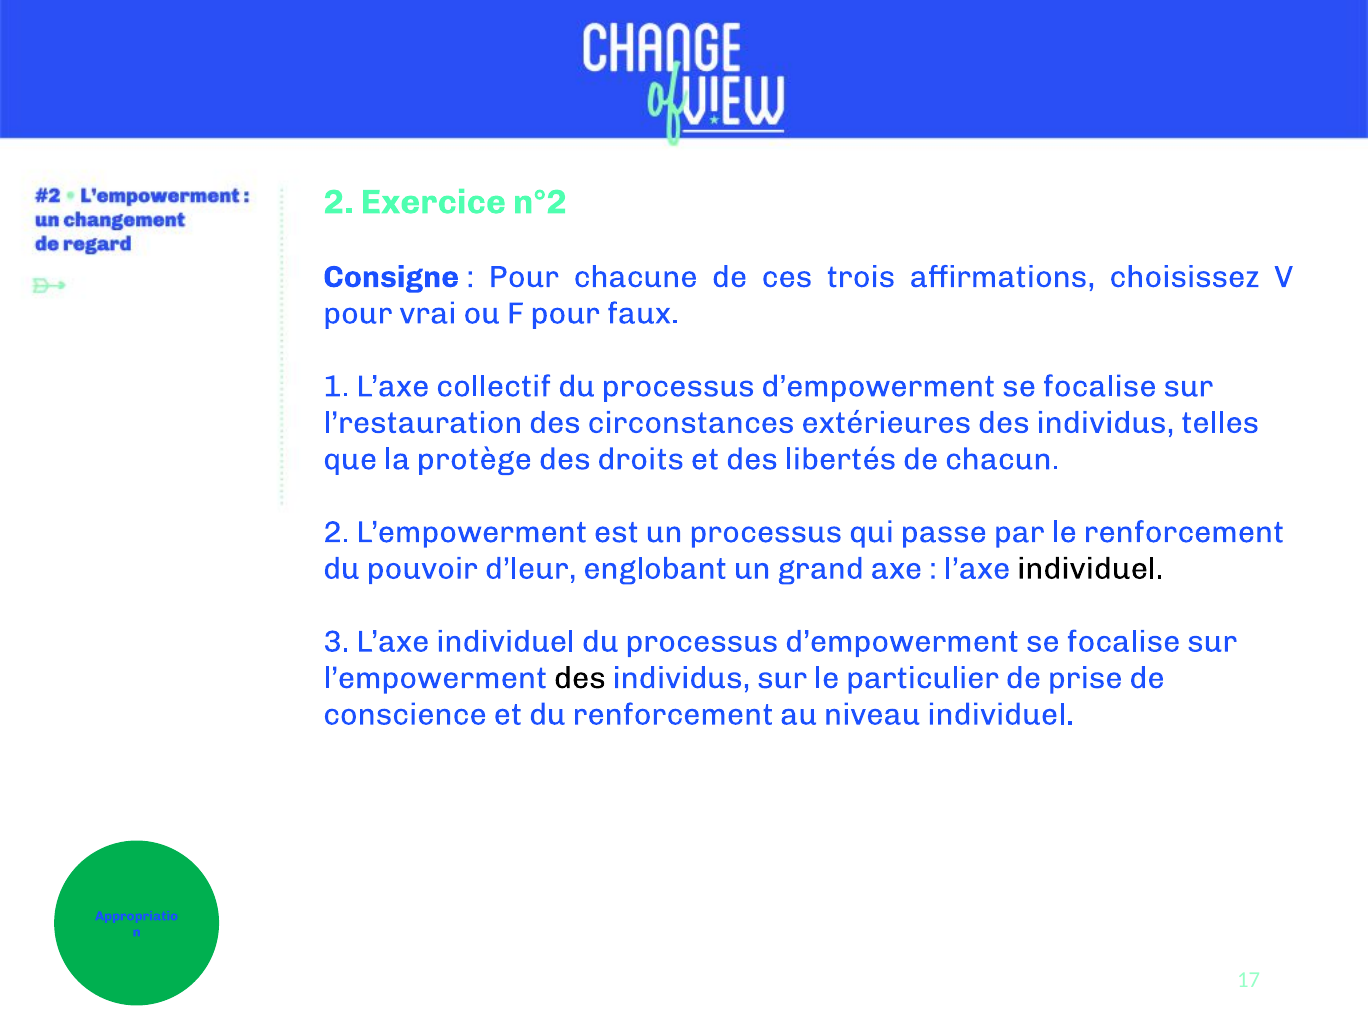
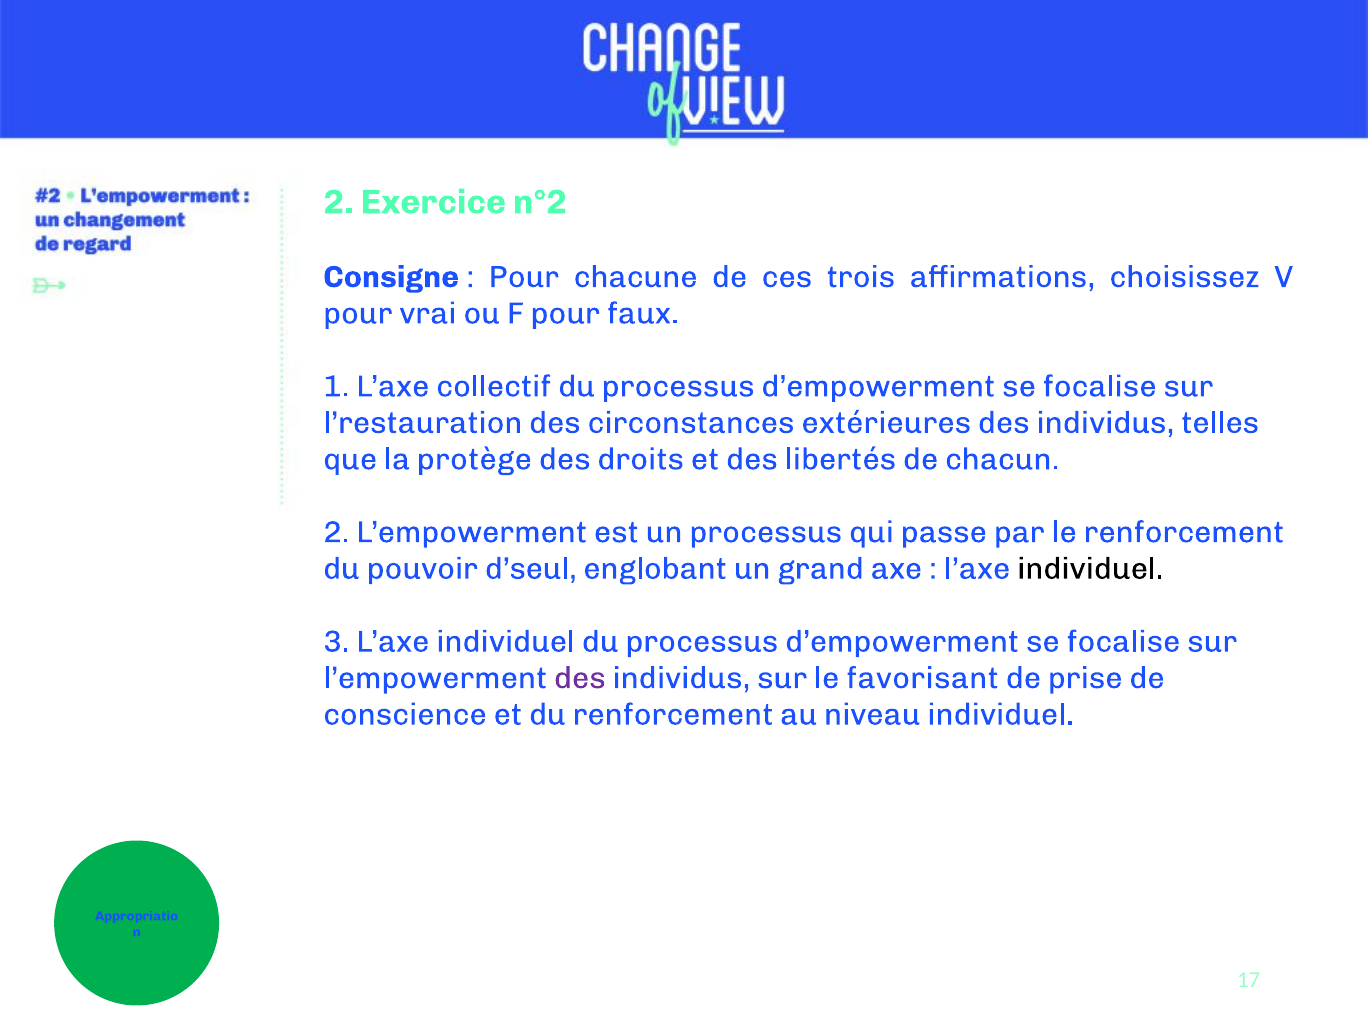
d’leur: d’leur -> d’seul (531, 569)
des colour: black -> purple (580, 678)
particulier: particulier -> favorisant (922, 678)
